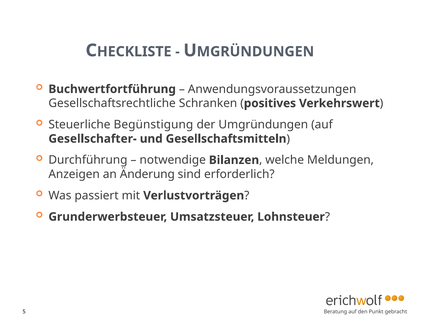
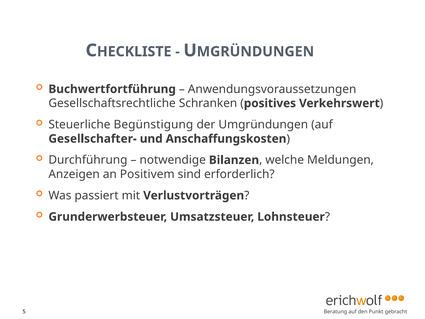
Gesellschaftsmitteln: Gesellschaftsmitteln -> Anschaffungskosten (226, 139)
Änderung: Änderung -> Positivem (147, 174)
